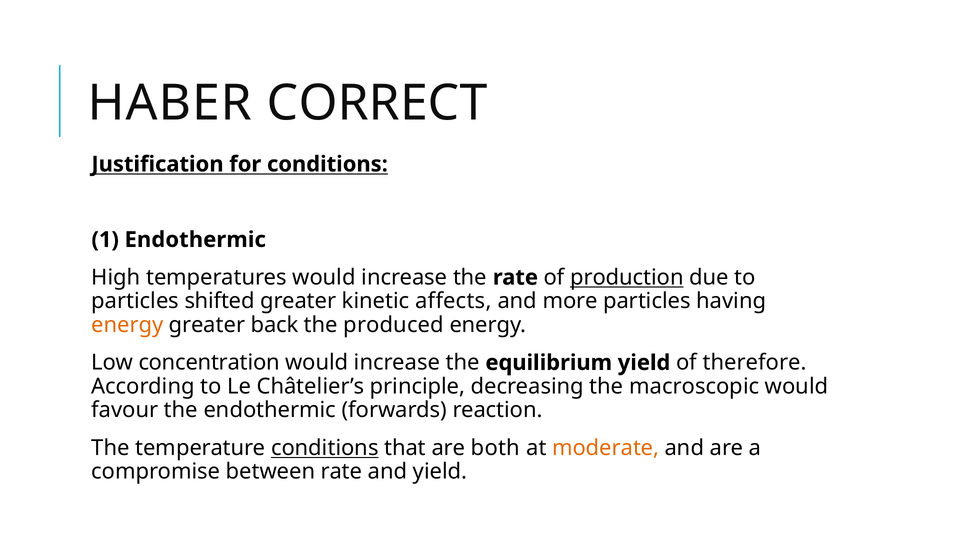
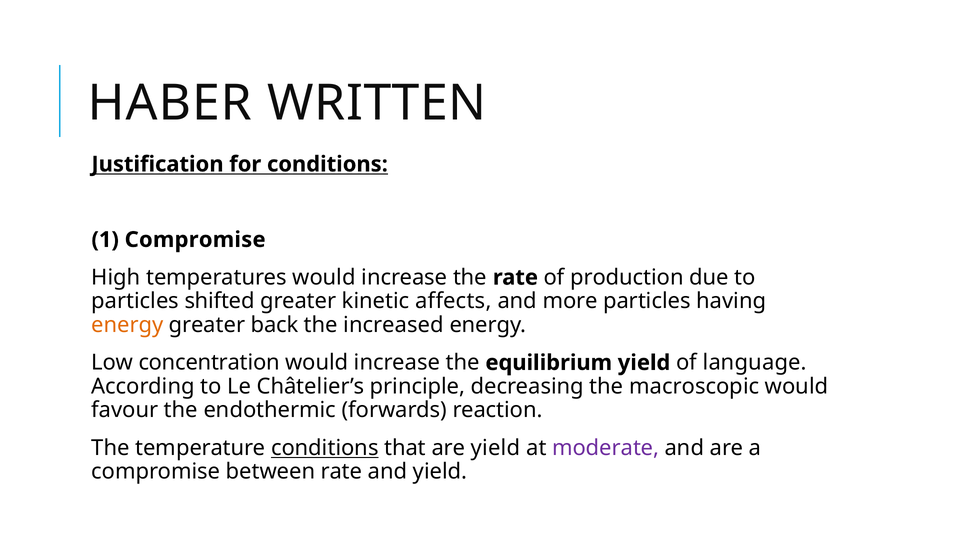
CORRECT: CORRECT -> WRITTEN (377, 103)
1 Endothermic: Endothermic -> Compromise (195, 240)
production underline: present -> none (627, 277)
produced: produced -> increased (394, 325)
therefore: therefore -> language (755, 363)
are both: both -> yield (495, 448)
moderate colour: orange -> purple (606, 448)
